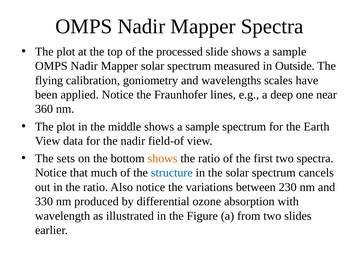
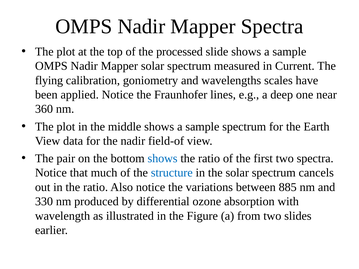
Outside: Outside -> Current (295, 66)
sets: sets -> pair (66, 159)
shows colour: orange -> blue (163, 159)
230: 230 -> 885 (288, 187)
